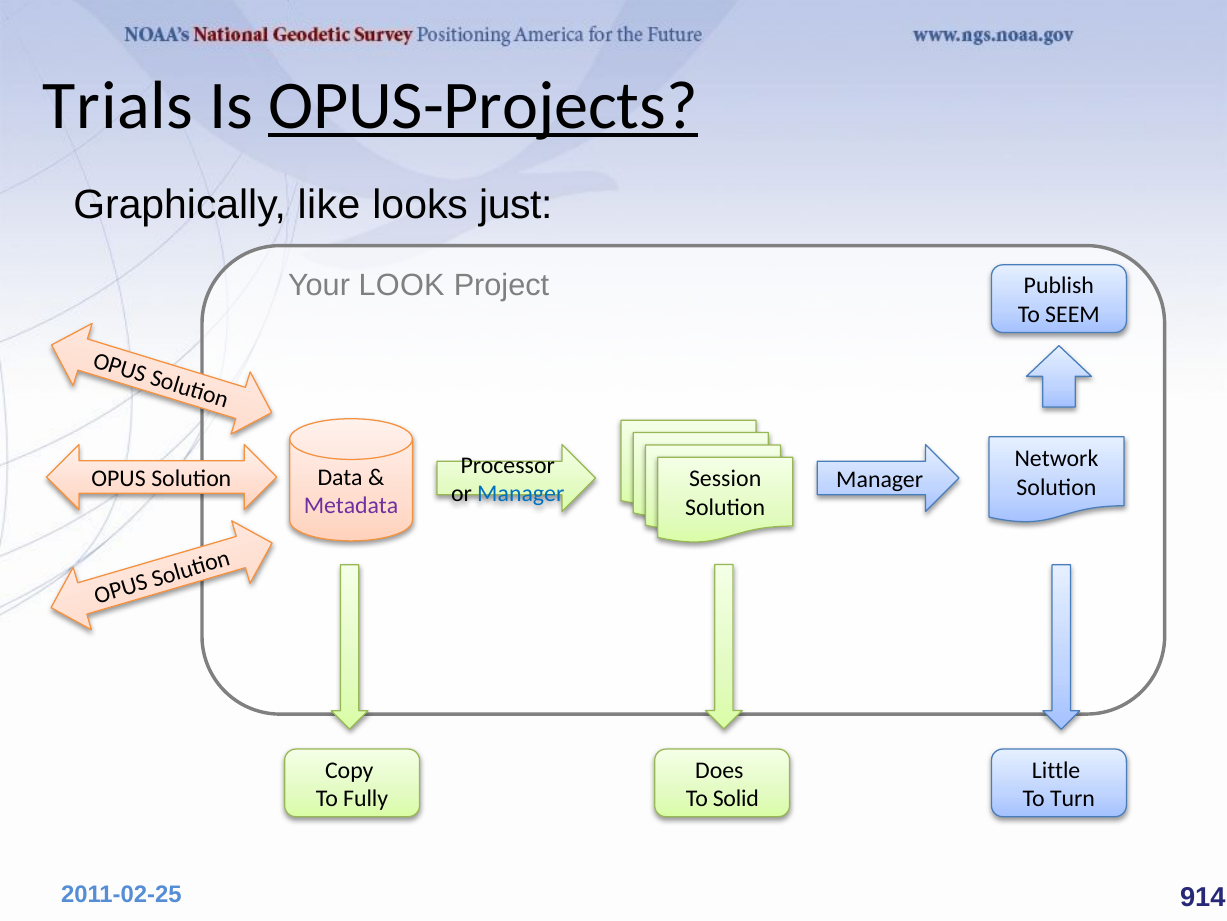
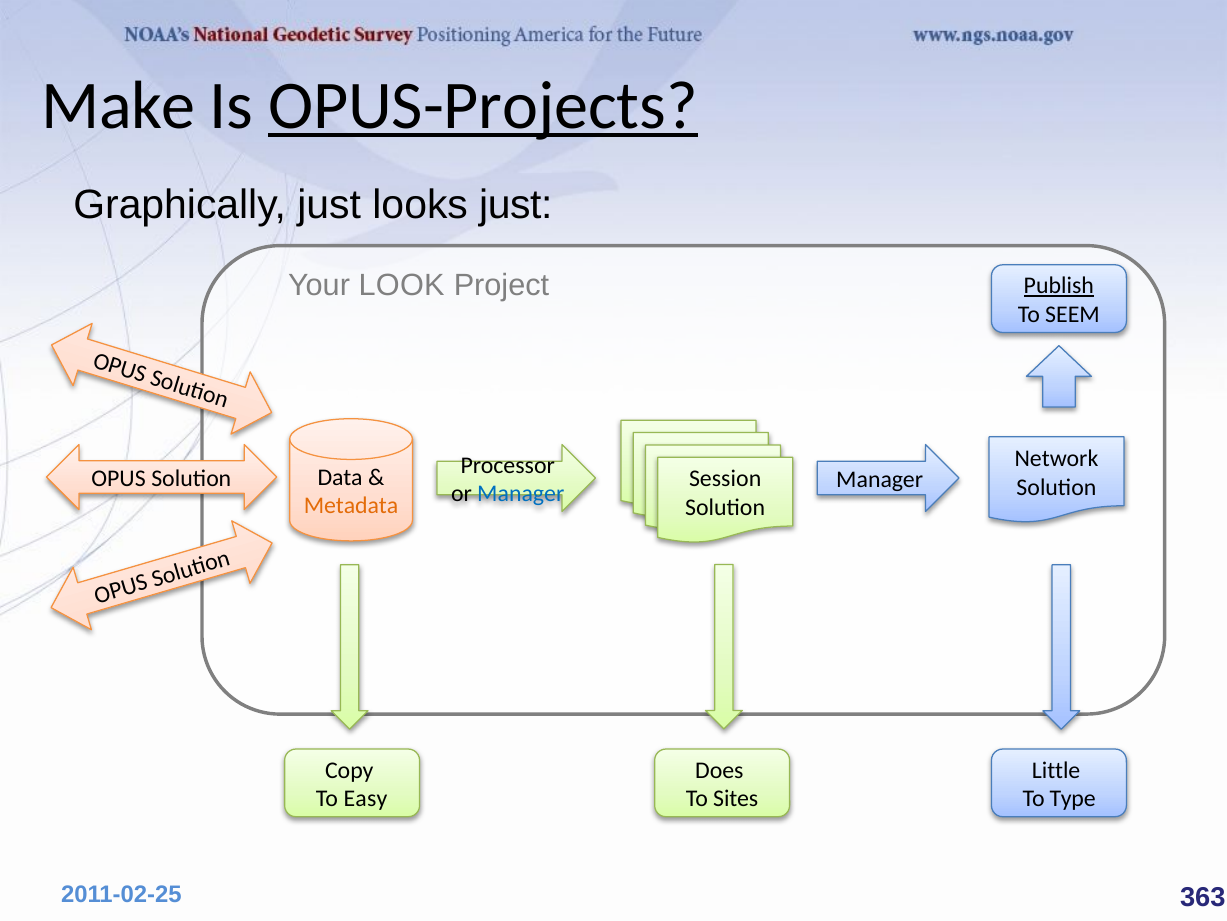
Trials: Trials -> Make (119, 106)
Graphically like: like -> just (329, 205)
Publish underline: none -> present (1059, 286)
Metadata colour: purple -> orange (351, 506)
Fully: Fully -> Easy (366, 798)
Solid: Solid -> Sites (736, 798)
Turn: Turn -> Type (1073, 798)
914: 914 -> 363 (1203, 896)
